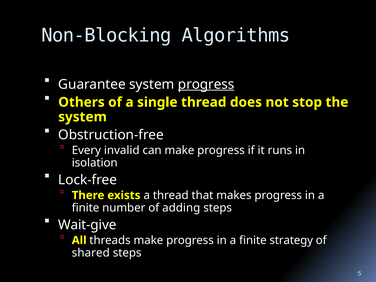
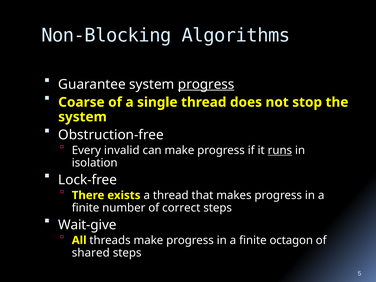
Others: Others -> Coarse (81, 102)
runs underline: none -> present (280, 150)
adding: adding -> correct (181, 208)
strategy: strategy -> octagon (291, 240)
